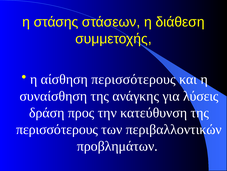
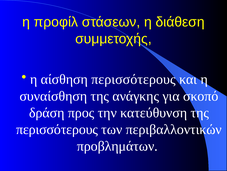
στάσης: στάσης -> προφίλ (56, 22)
λύσεις: λύσεις -> σκοπό (201, 96)
